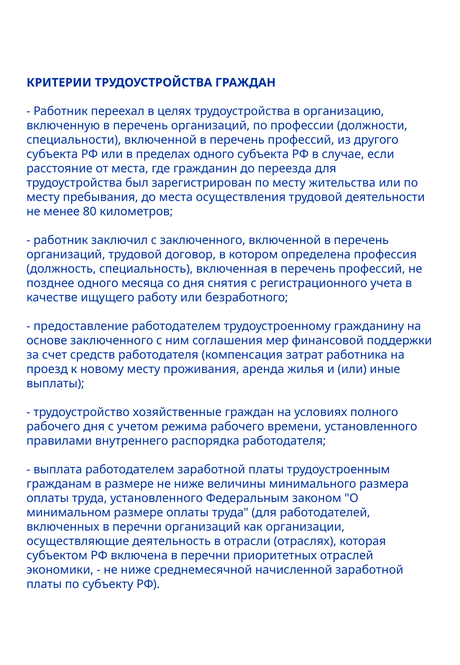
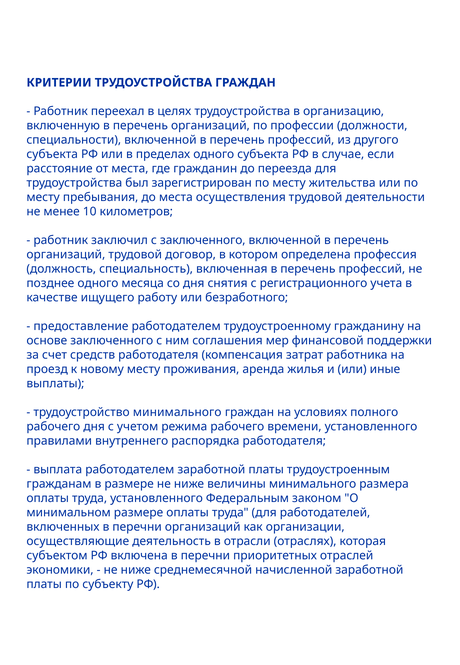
80: 80 -> 10 (90, 211)
трудоустройство хозяйственные: хозяйственные -> минимального (177, 412)
